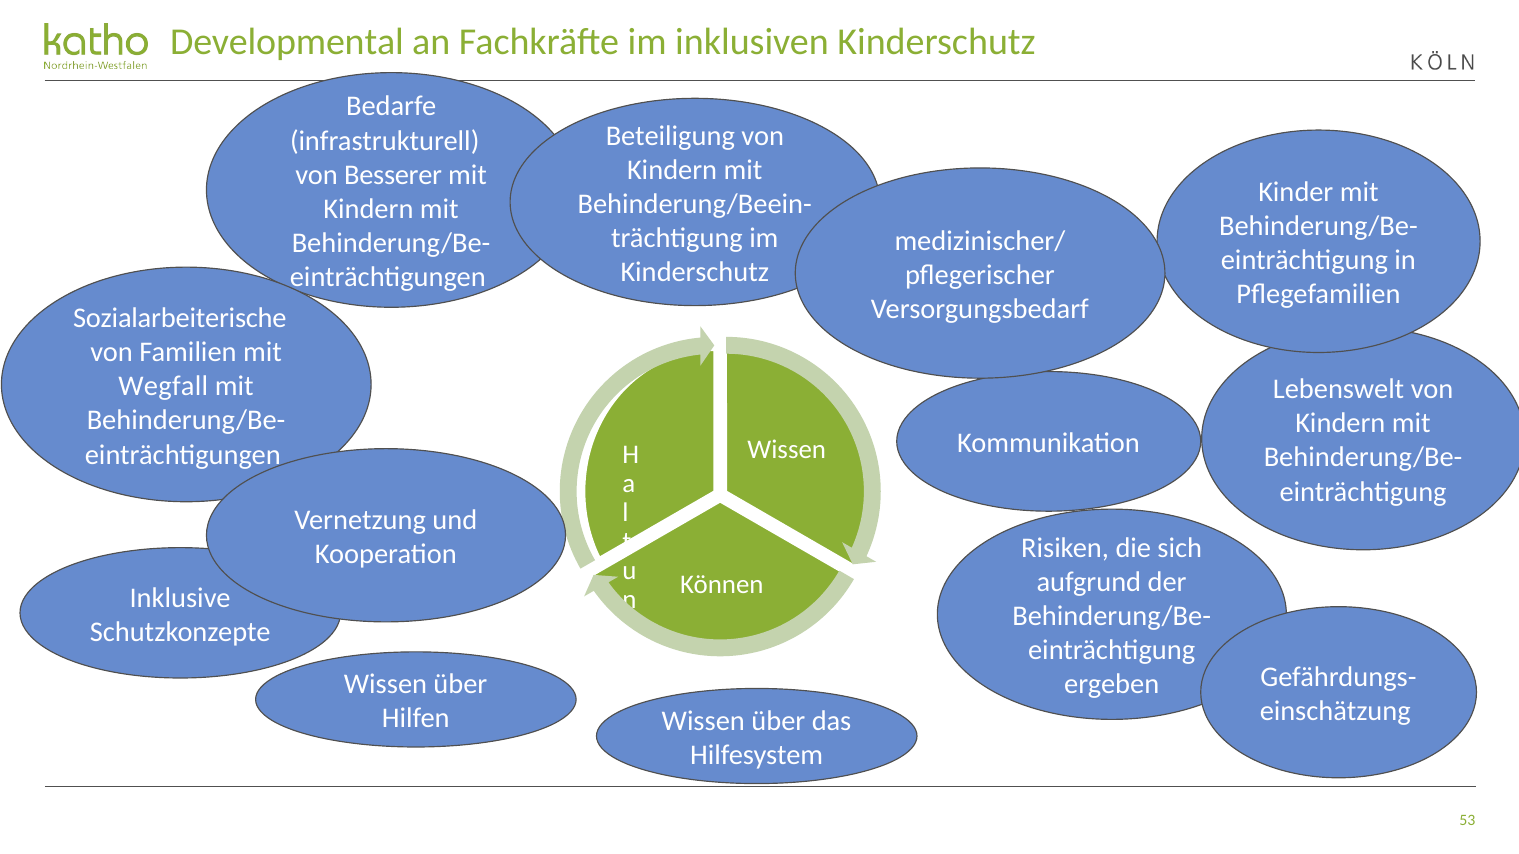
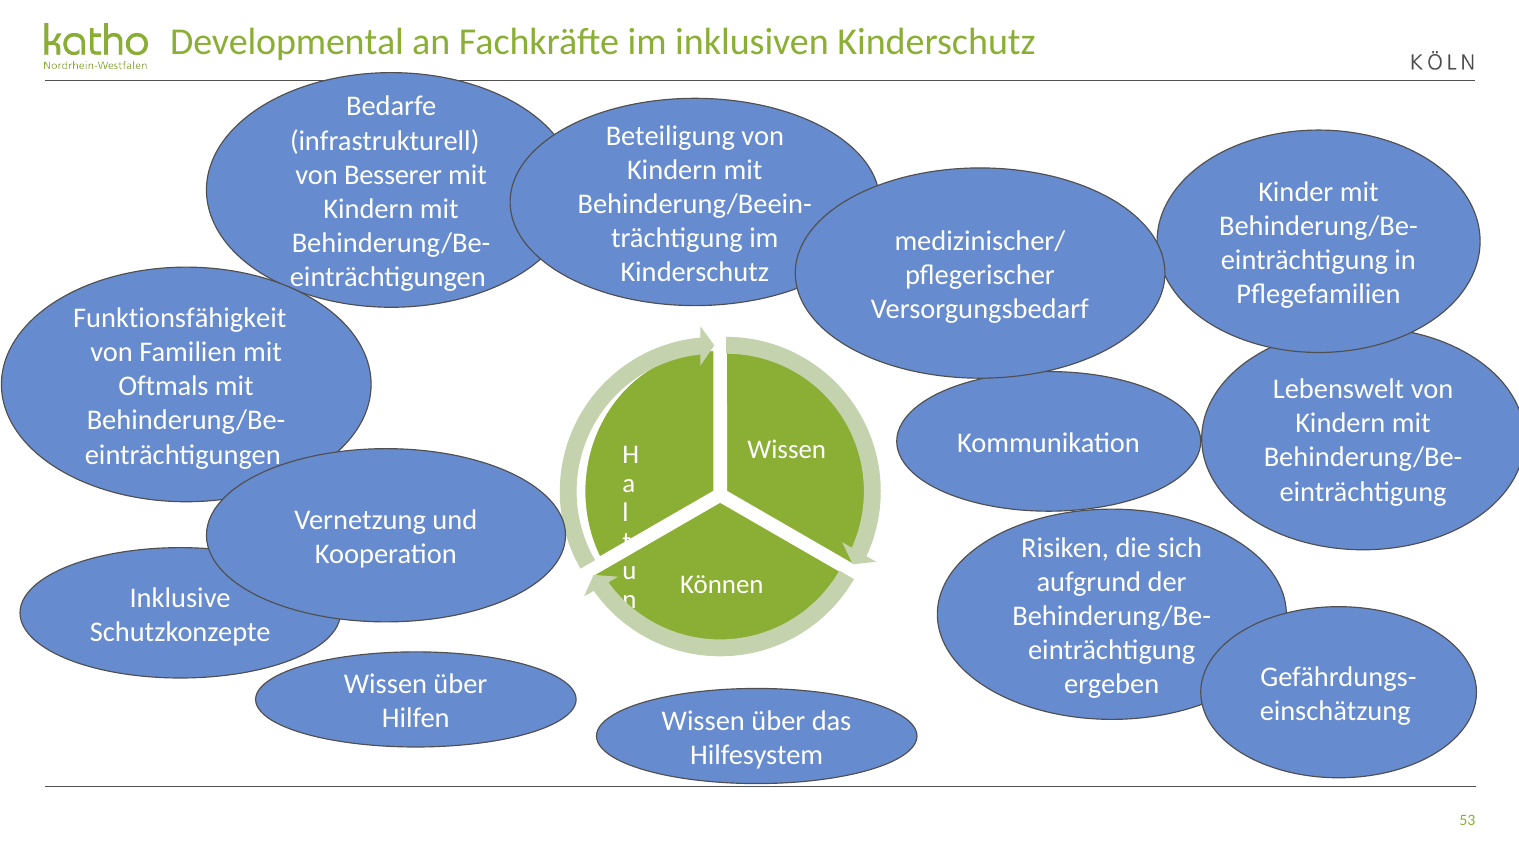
Sozialarbeiterische: Sozialarbeiterische -> Funktionsfähigkeit (180, 318)
Wegfall: Wegfall -> Oftmals (163, 387)
